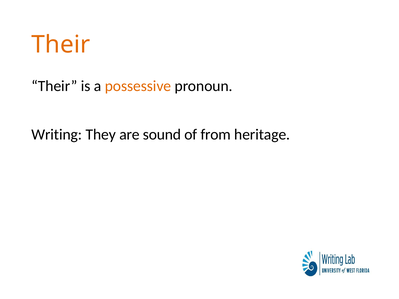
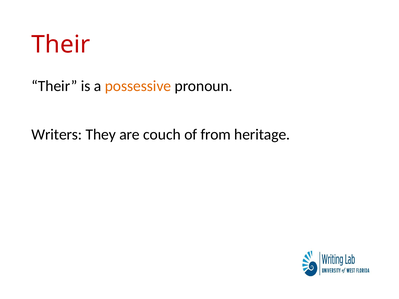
Their colour: orange -> red (61, 45)
Writing: Writing -> Writers (57, 135)
sound: sound -> couch (162, 135)
